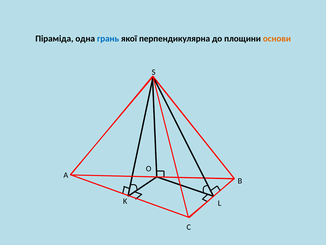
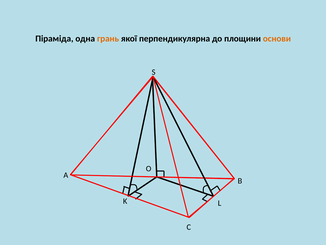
грань colour: blue -> orange (108, 39)
